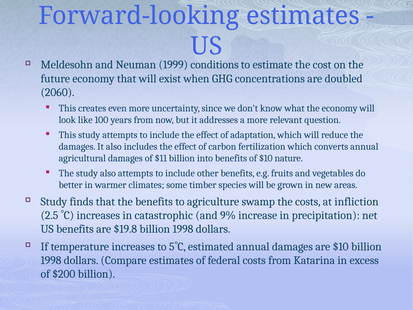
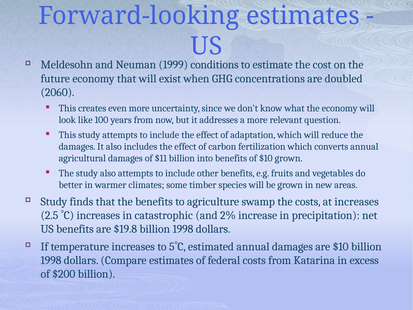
$10 nature: nature -> grown (289, 158)
at infliction: infliction -> increases (357, 201)
9%: 9% -> 2% (228, 215)
